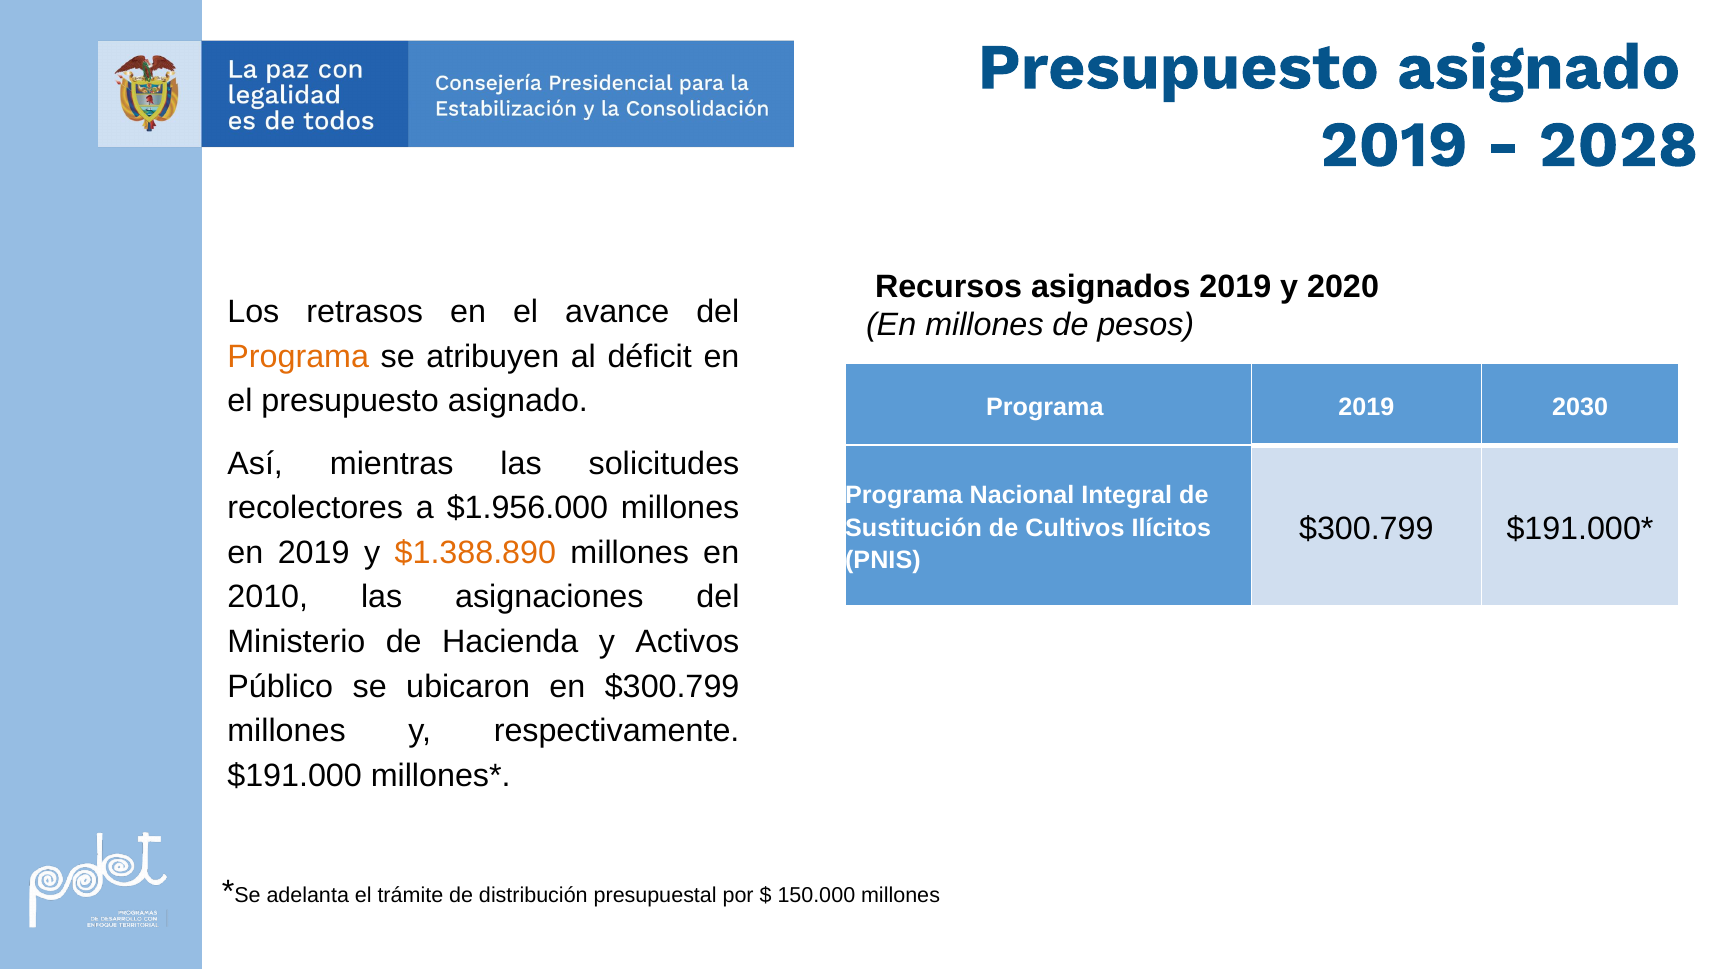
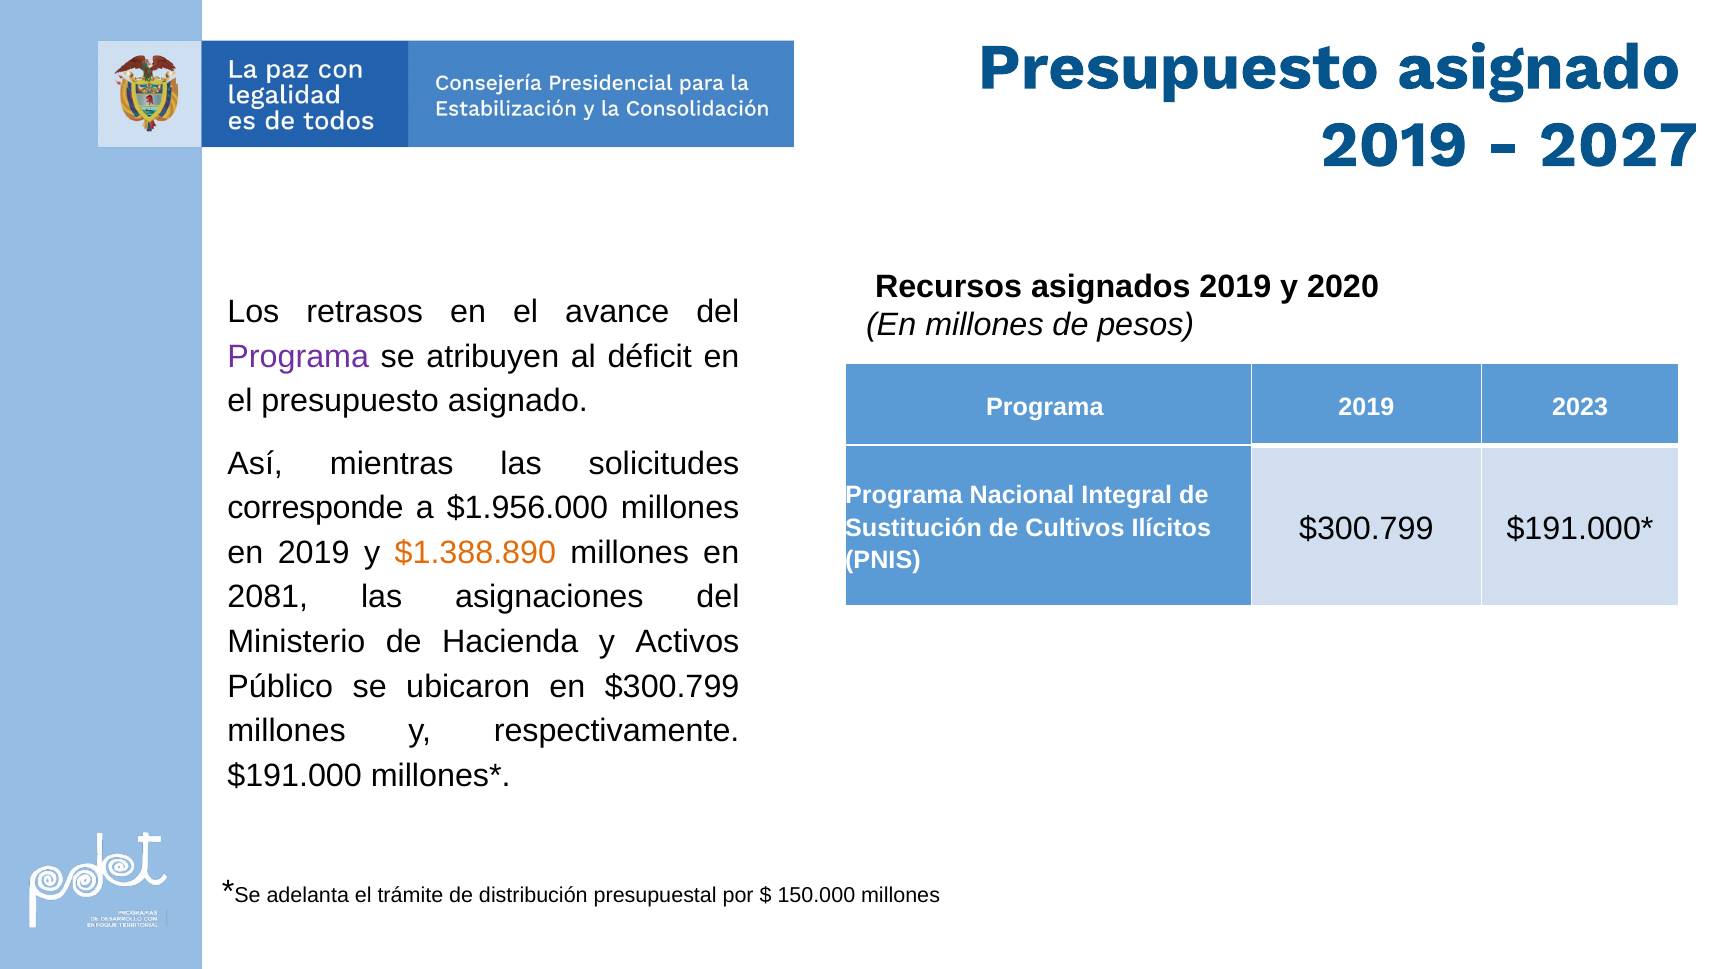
2028: 2028 -> 2027 (1618, 145)
Programa colour: orange -> purple (298, 356)
2030: 2030 -> 2023 (1580, 407)
recolectores: recolectores -> corresponde (315, 508)
2010: 2010 -> 2081 (268, 597)
